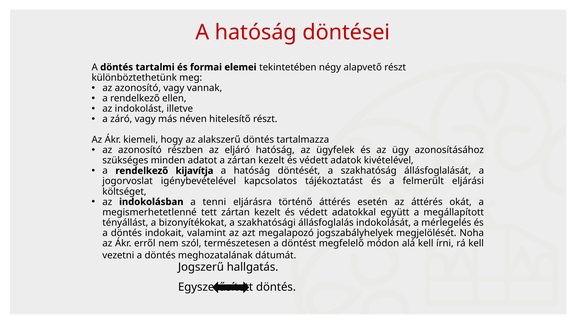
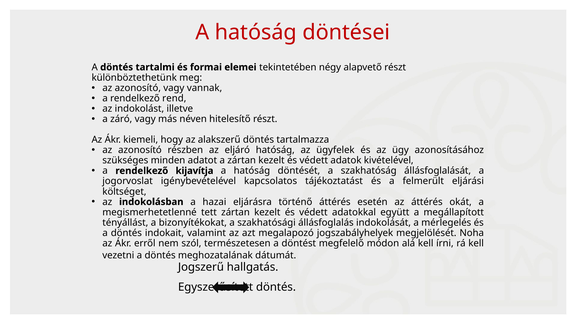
ellen: ellen -> rend (174, 98)
tenni: tenni -> hazai (214, 202)
